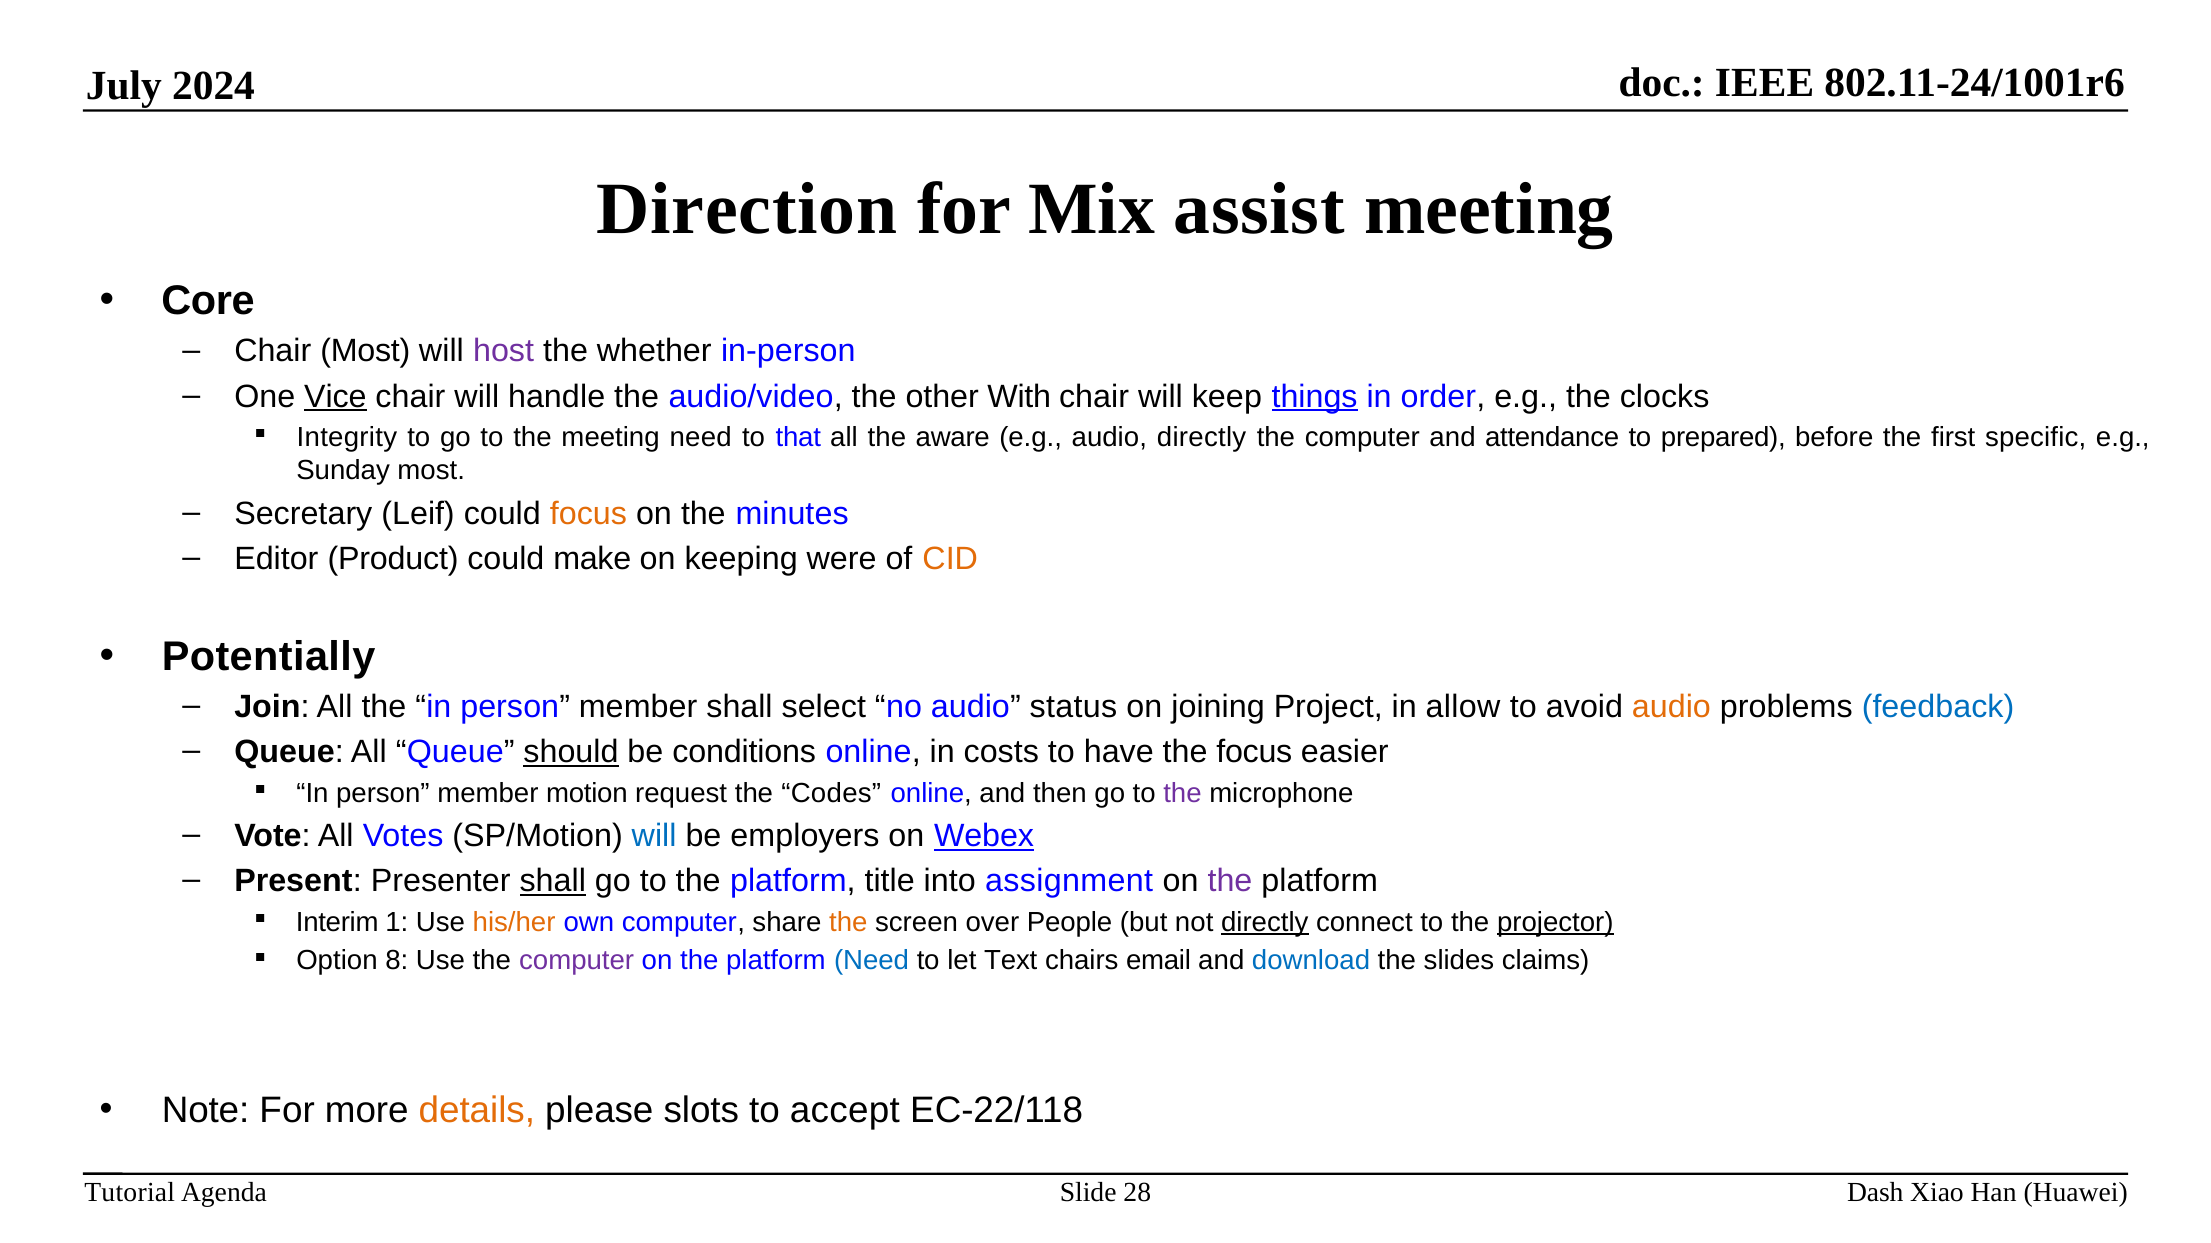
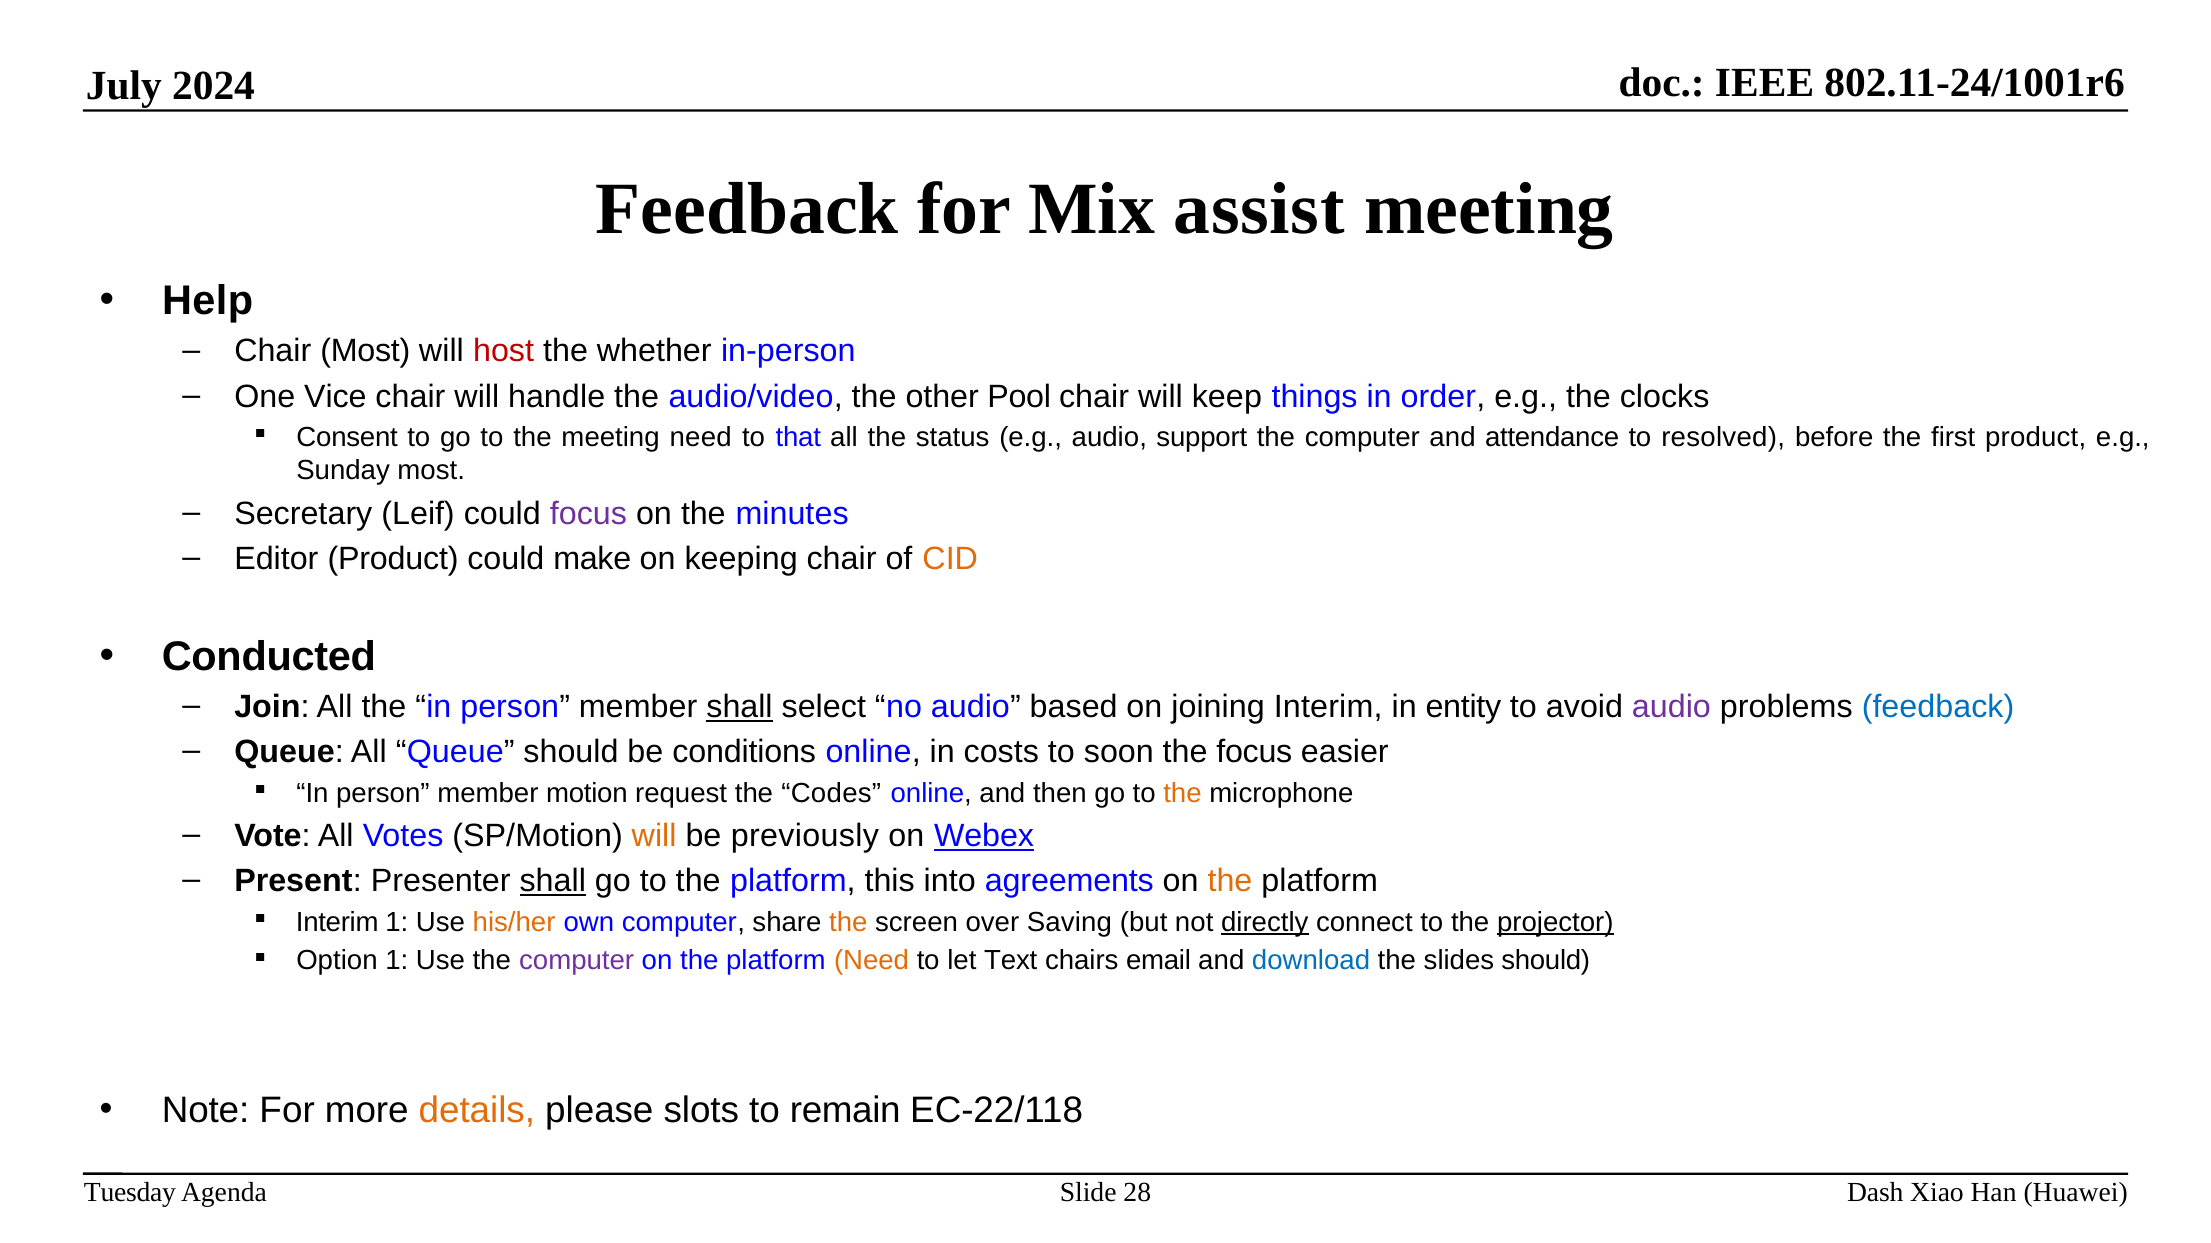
Direction: Direction -> Feedback (747, 210)
Core: Core -> Help (208, 301)
host colour: purple -> red (504, 351)
Vice underline: present -> none (335, 397)
With: With -> Pool (1019, 397)
things underline: present -> none (1315, 397)
Integrity: Integrity -> Consent (347, 438)
aware: aware -> status (953, 438)
audio directly: directly -> support (1202, 438)
prepared: prepared -> resolved (1723, 438)
first specific: specific -> product (2036, 438)
focus colour: orange -> purple (588, 514)
keeping were: were -> chair (842, 559)
Potentially: Potentially -> Conducted (269, 657)
shall underline: none -> present (740, 707)
status: status -> based (1074, 707)
joining Project: Project -> Interim (1328, 707)
allow: allow -> entity (1463, 707)
audio colour: orange -> purple (1671, 707)
should underline: present -> none (571, 752)
have: have -> soon (1119, 752)
the colour: purple -> orange (1182, 794)
will colour: blue -> orange (654, 836)
employers: employers -> previously (805, 836)
title: title -> this (890, 881)
assignment: assignment -> agreements (1069, 881)
the colour: purple -> orange (1230, 881)
People: People -> Saving (1069, 923)
Option 8: 8 -> 1 (397, 961)
Need colour: blue -> orange (872, 961)
slides claims: claims -> should (1546, 961)
accept: accept -> remain (845, 1111)
Tutorial: Tutorial -> Tuesday (130, 1193)
